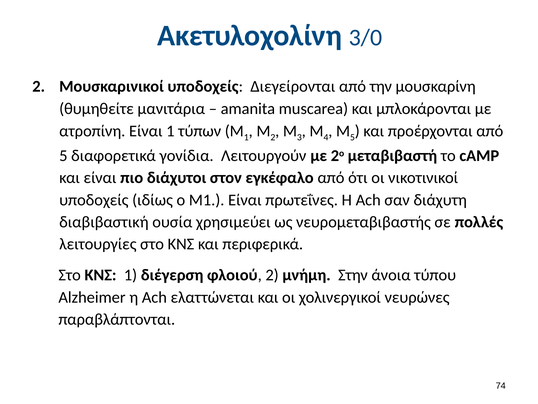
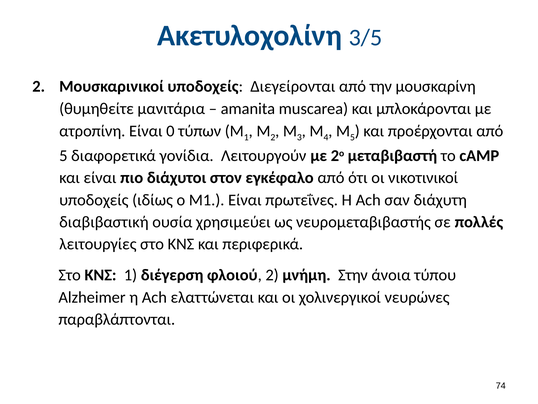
3/0: 3/0 -> 3/5 (365, 38)
Είναι 1: 1 -> 0 (170, 131)
